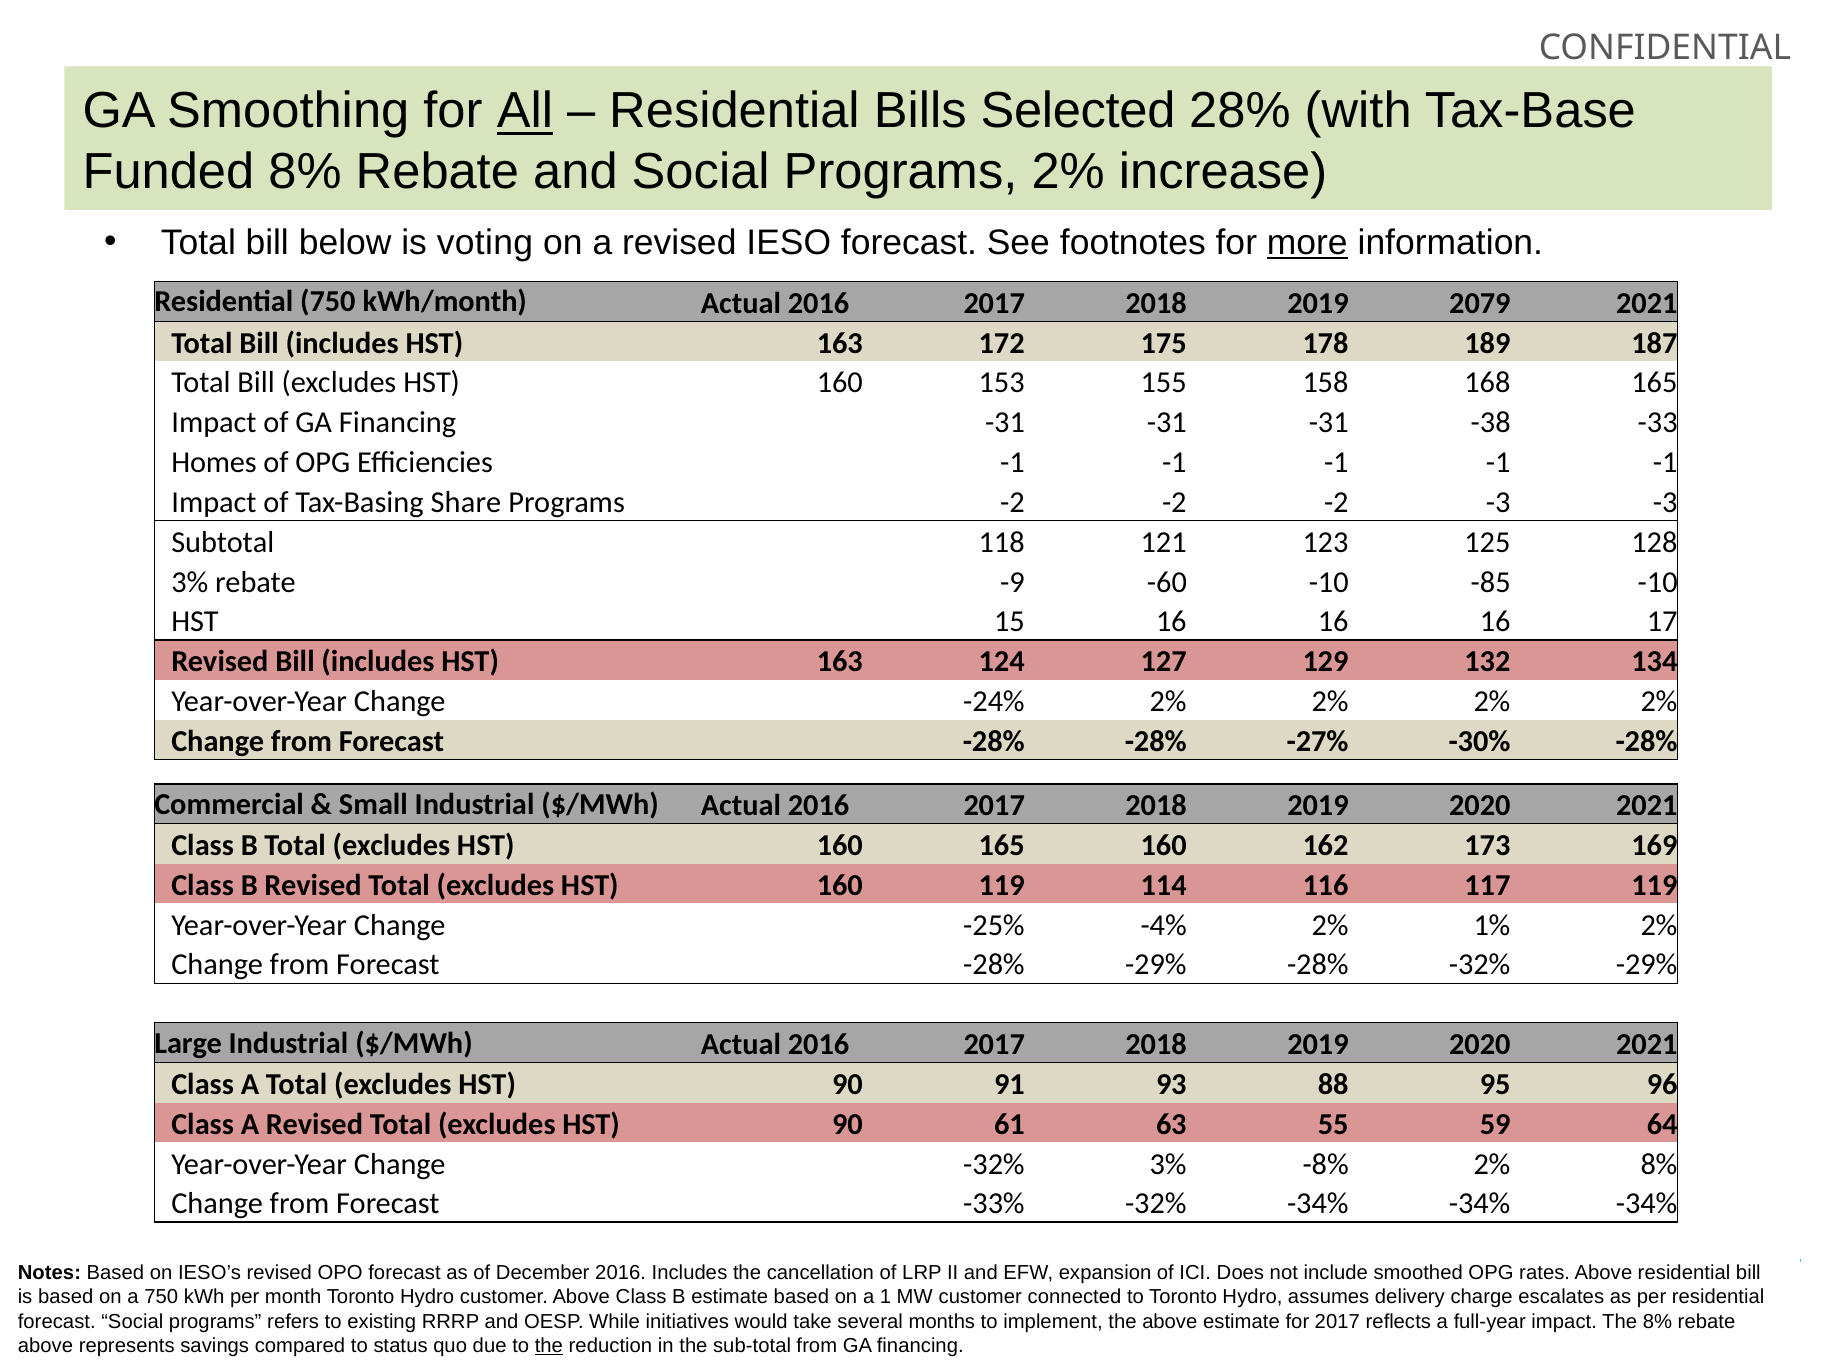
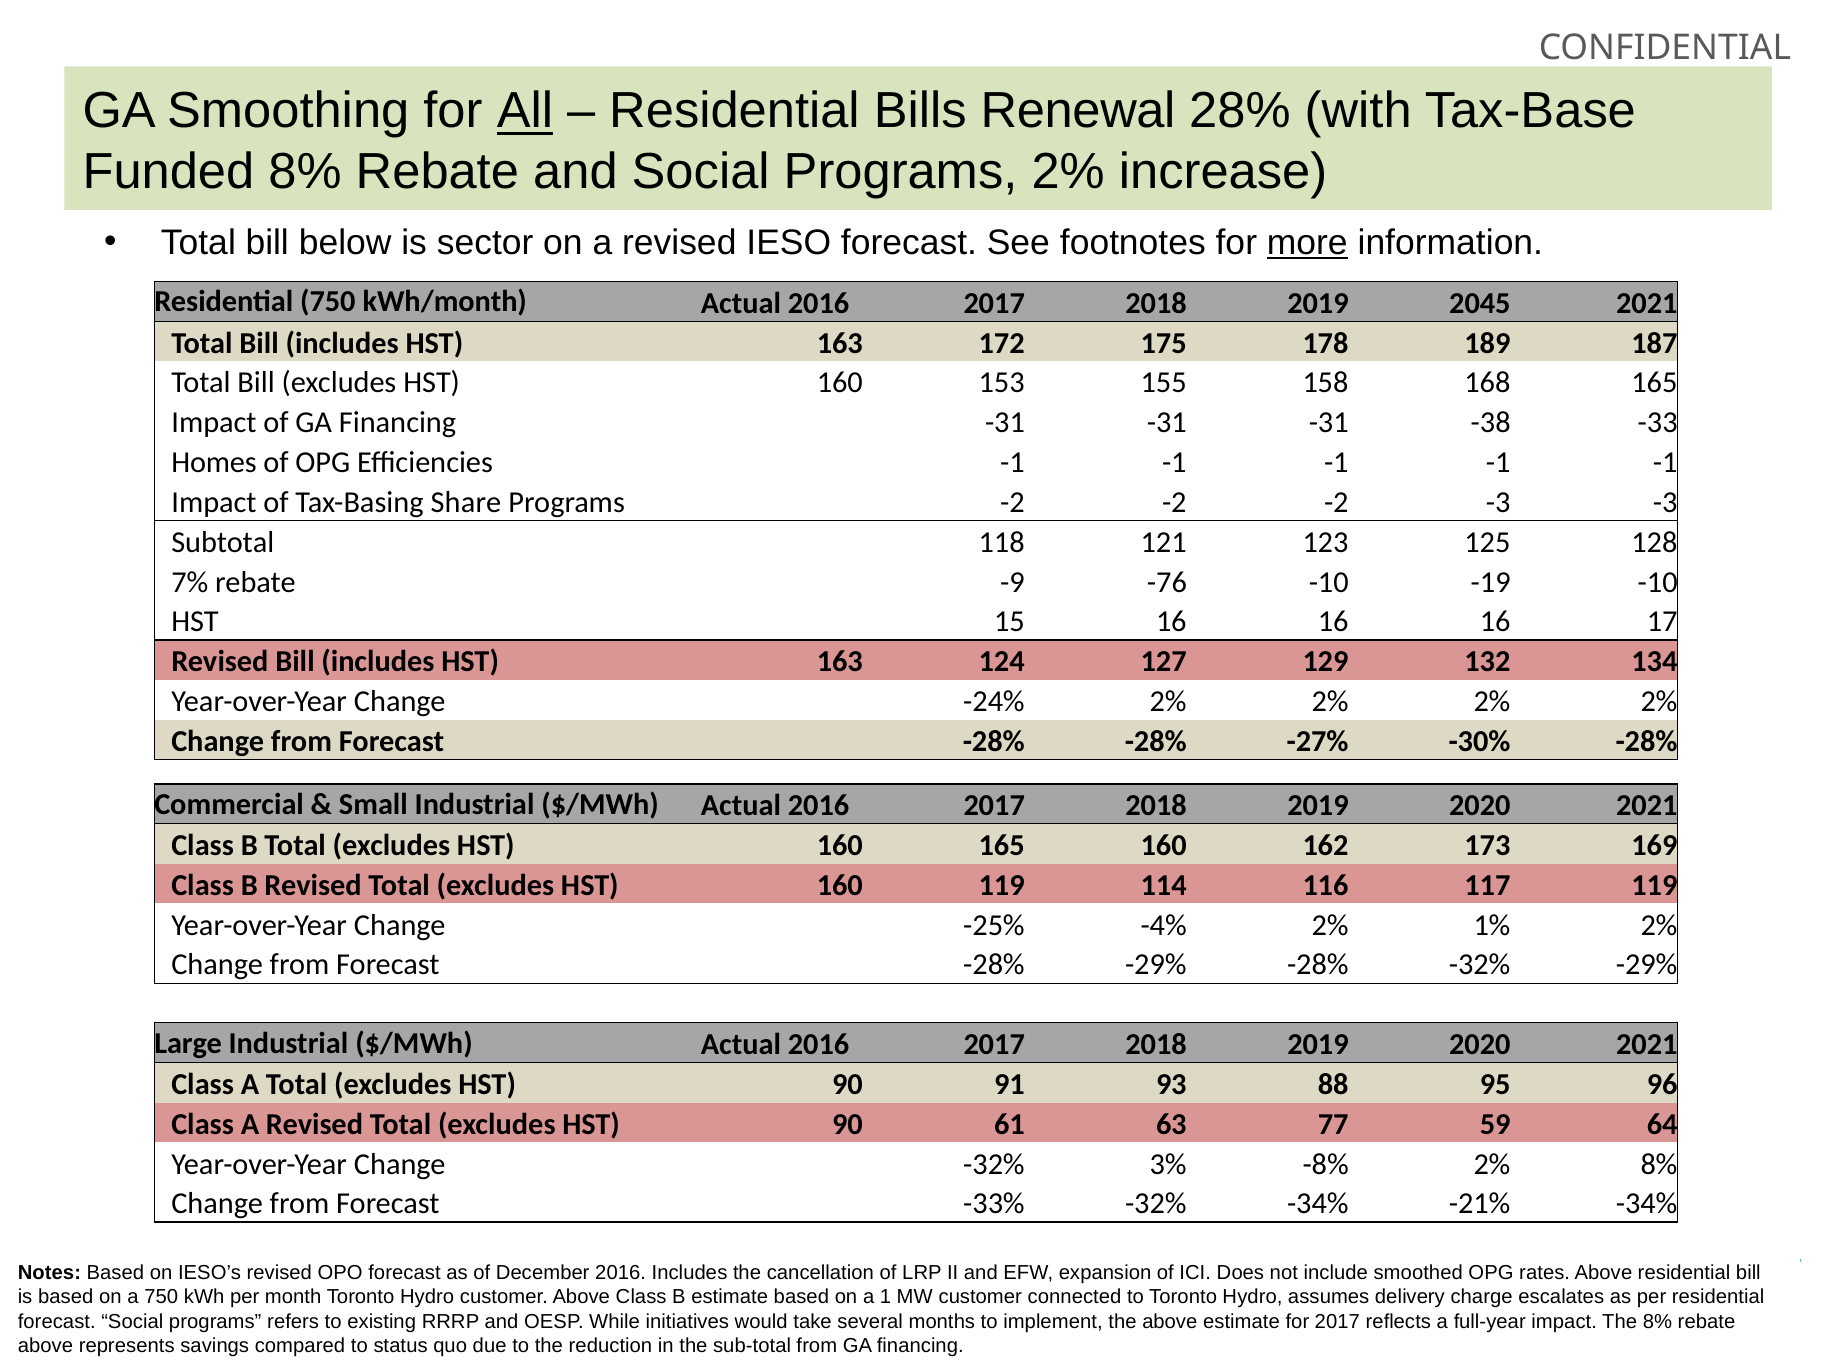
Selected: Selected -> Renewal (1078, 111)
voting: voting -> sector (485, 242)
2079: 2079 -> 2045 (1480, 303)
3%: 3% -> 7% (190, 582)
-60: -60 -> -76 (1167, 582)
-85: -85 -> -19 (1491, 582)
55: 55 -> 77 (1333, 1124)
-32% -34% -34%: -34% -> -21% (1480, 1203)
the underline: present -> none (549, 1345)
